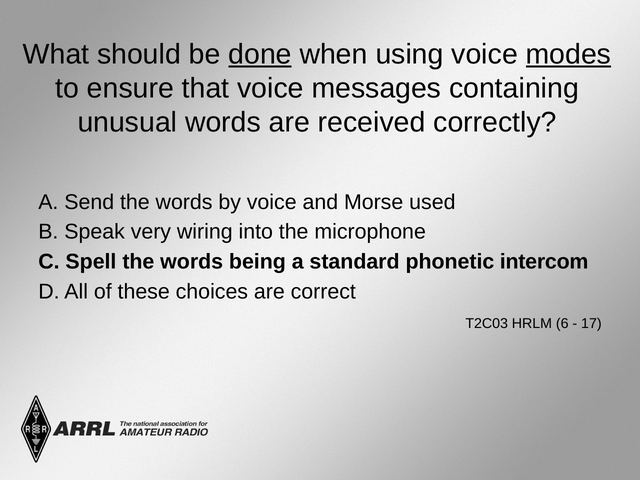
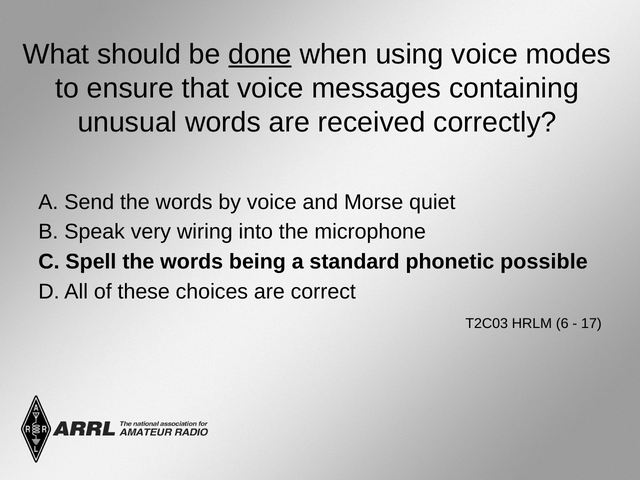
modes underline: present -> none (568, 54)
used: used -> quiet (432, 202)
intercom: intercom -> possible (544, 262)
